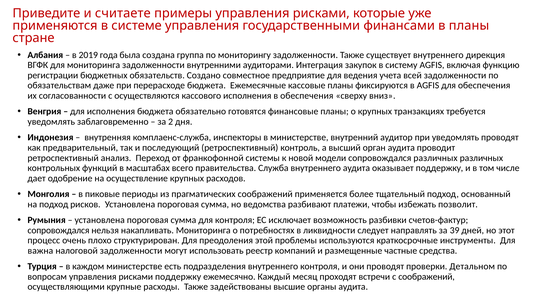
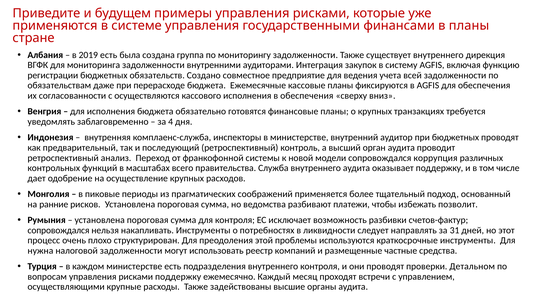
считаете: считаете -> будущем (123, 13)
2019 года: года -> есть (109, 55)
2: 2 -> 4 (171, 122)
при уведомлять: уведомлять -> бюджетных (455, 138)
сопровождался различных: различных -> коррупция (436, 158)
на подход: подход -> ранние (54, 205)
накапливать Мониторинга: Мониторинга -> Инструменты (203, 231)
39: 39 -> 31 (455, 231)
важна: важна -> нужна (40, 251)
с соображений: соображений -> управлением (426, 277)
